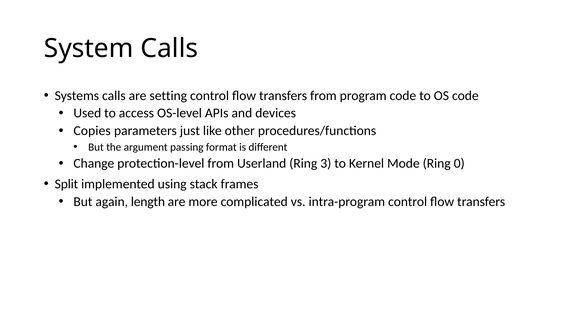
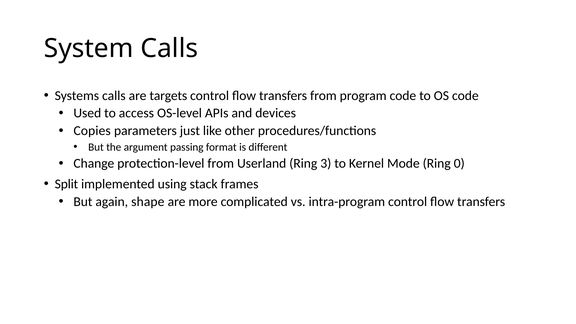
setting: setting -> targets (168, 96)
length: length -> shape (148, 202)
